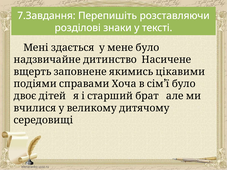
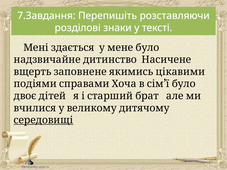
середовищі underline: none -> present (43, 120)
